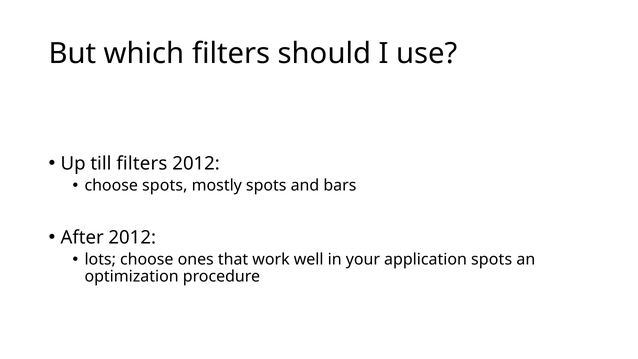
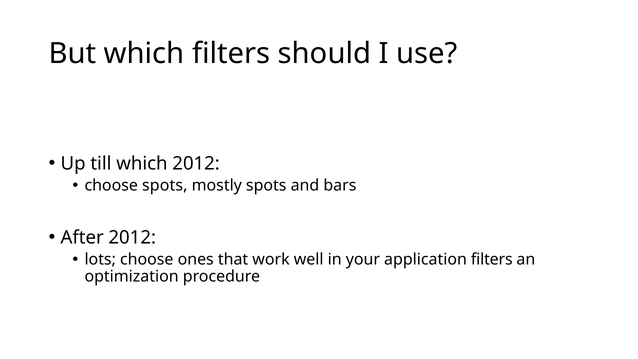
till filters: filters -> which (142, 163)
application spots: spots -> filters (492, 259)
